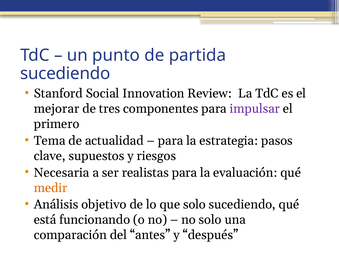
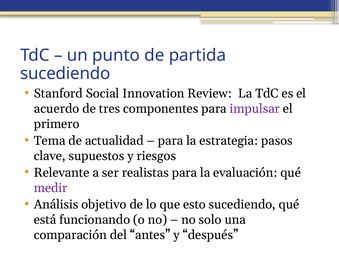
mejorar: mejorar -> acuerdo (57, 109)
Necesaria: Necesaria -> Relevante (62, 173)
medir colour: orange -> purple (51, 188)
que solo: solo -> esto (194, 205)
